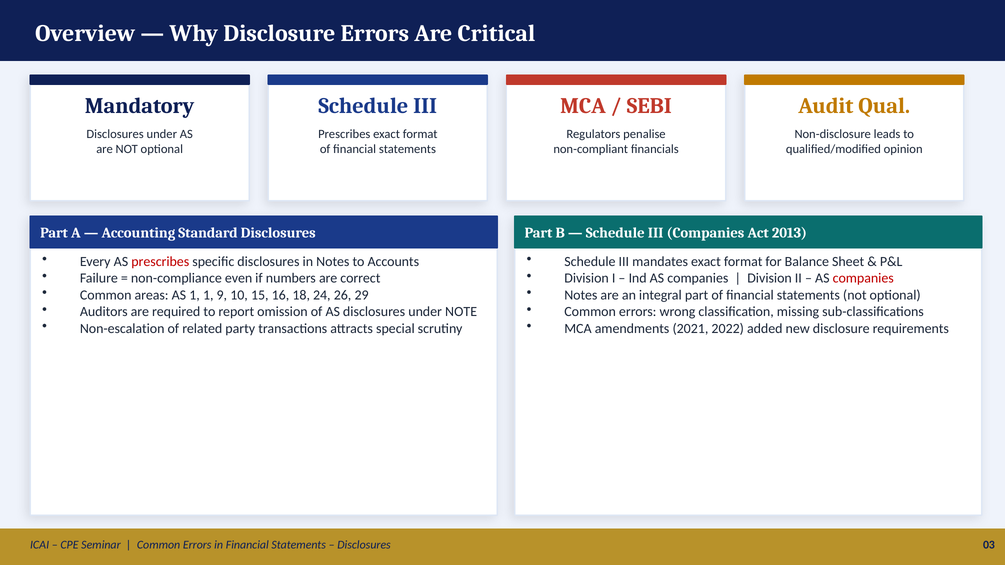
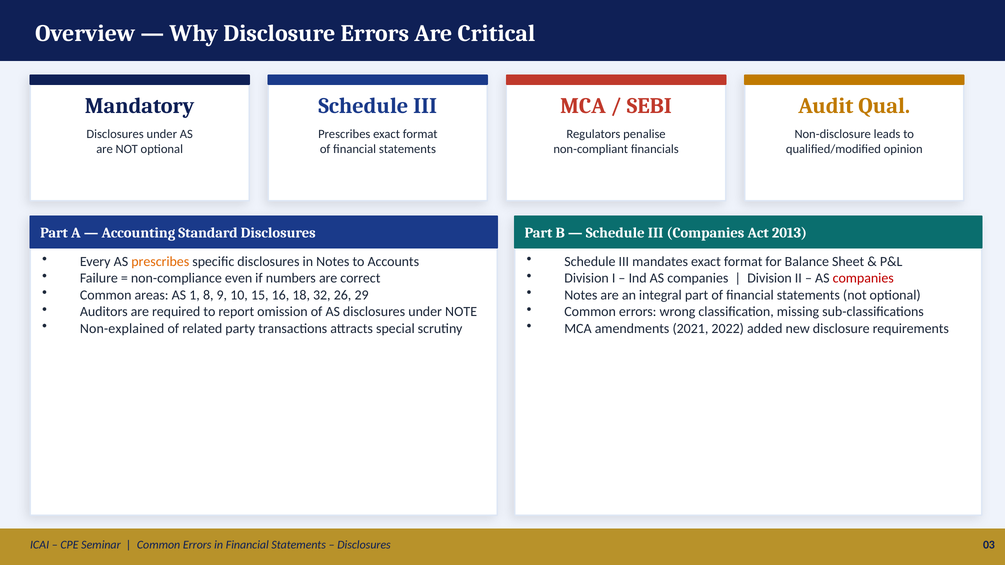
prescribes colour: red -> orange (160, 262)
1 1: 1 -> 8 (208, 295)
24: 24 -> 32 (322, 295)
Non-escalation: Non-escalation -> Non-explained (122, 329)
